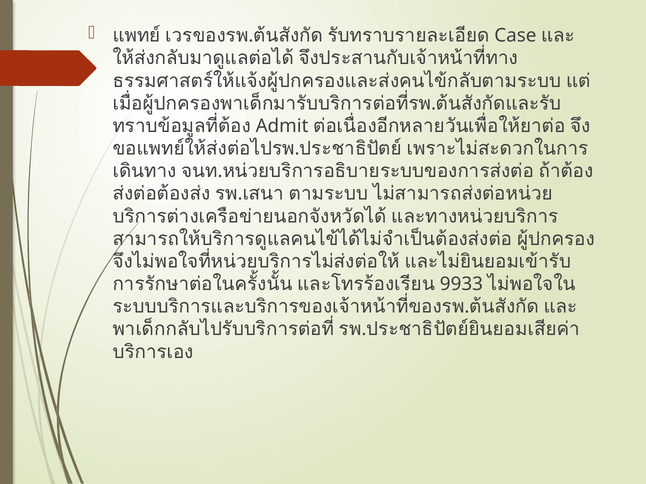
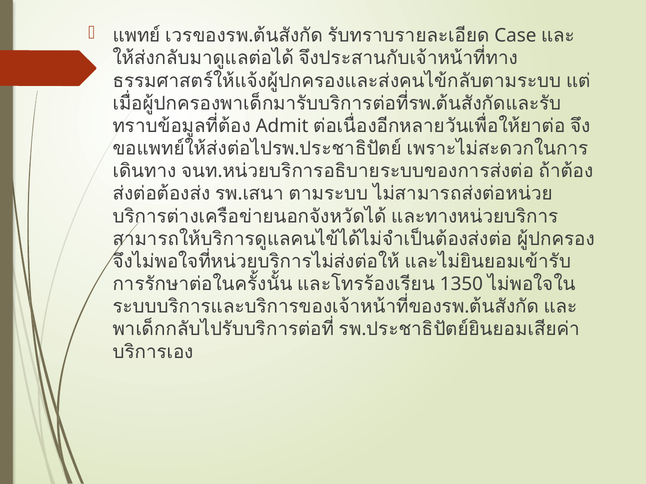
9933: 9933 -> 1350 (461, 284)
